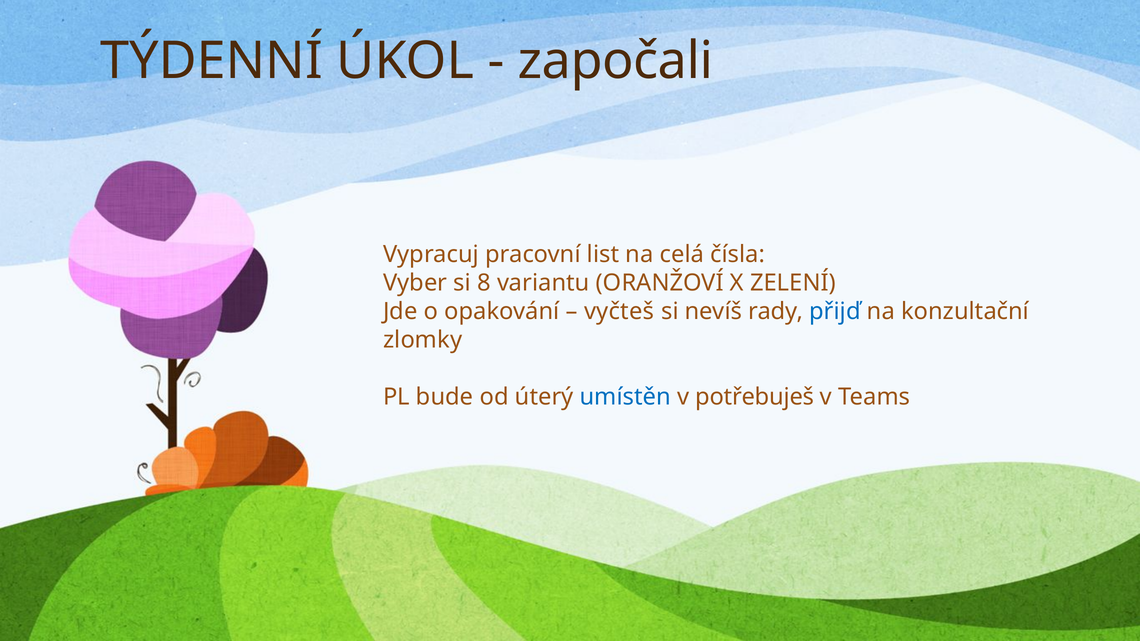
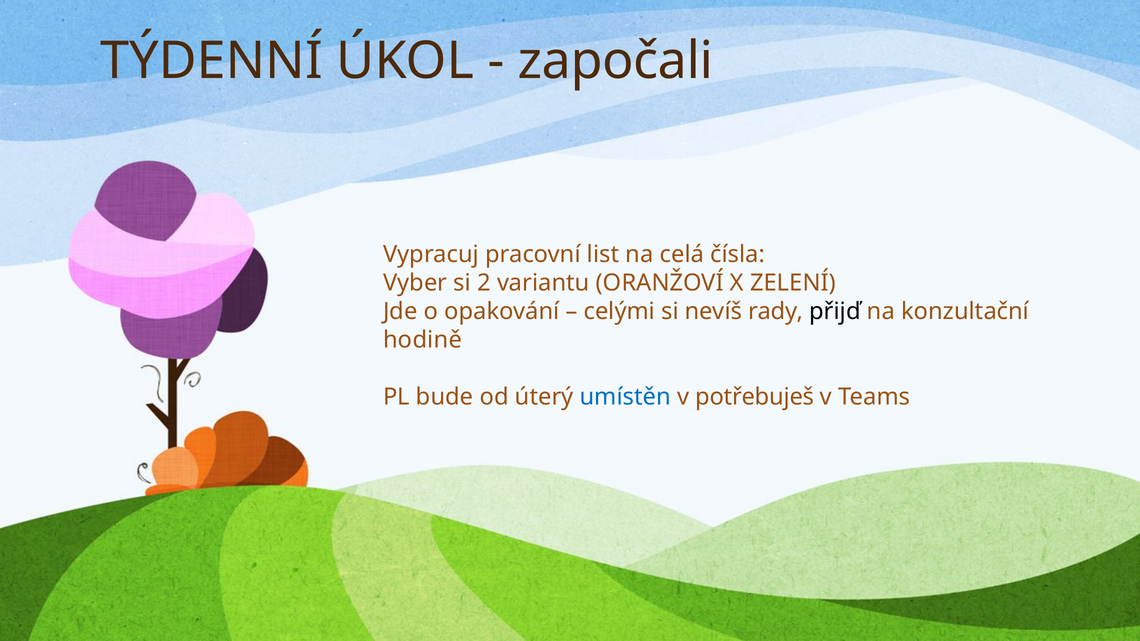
8: 8 -> 2 (484, 283)
vyčteš: vyčteš -> celými (619, 311)
přijď colour: blue -> black (835, 311)
zlomky: zlomky -> hodině (423, 340)
